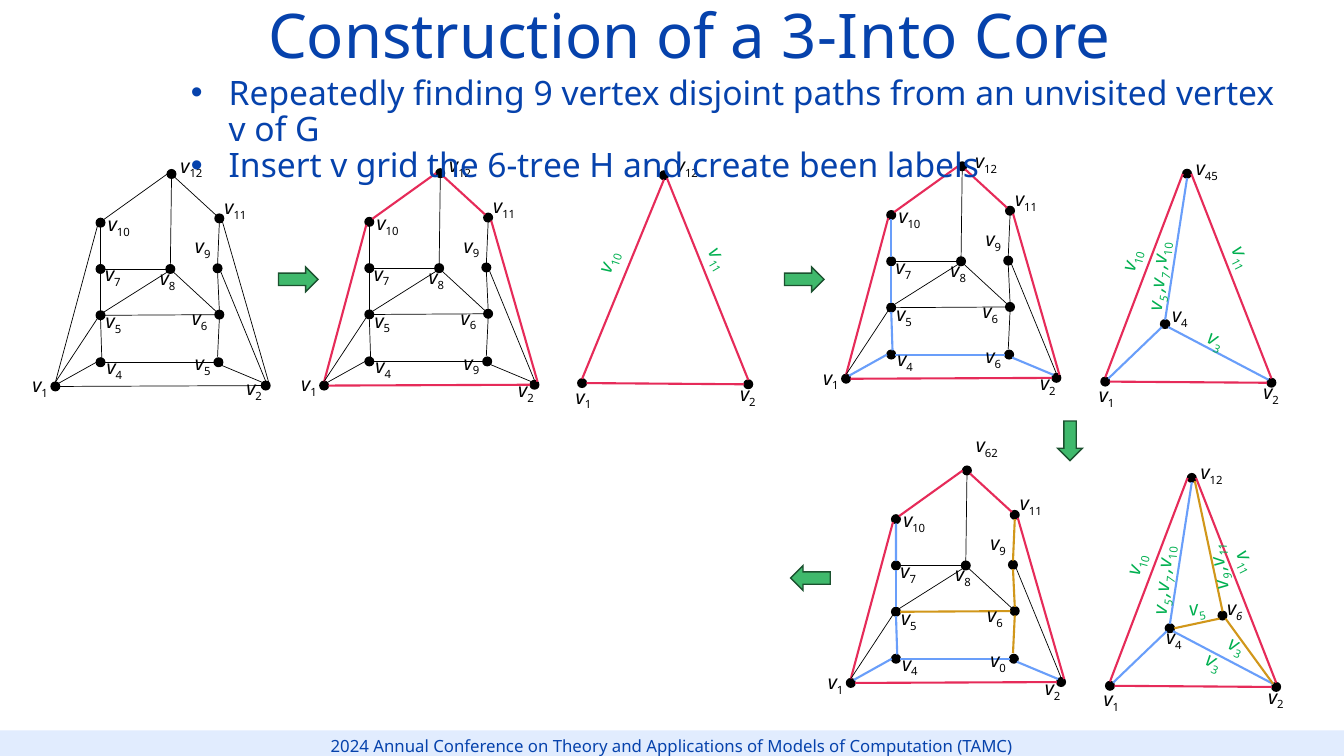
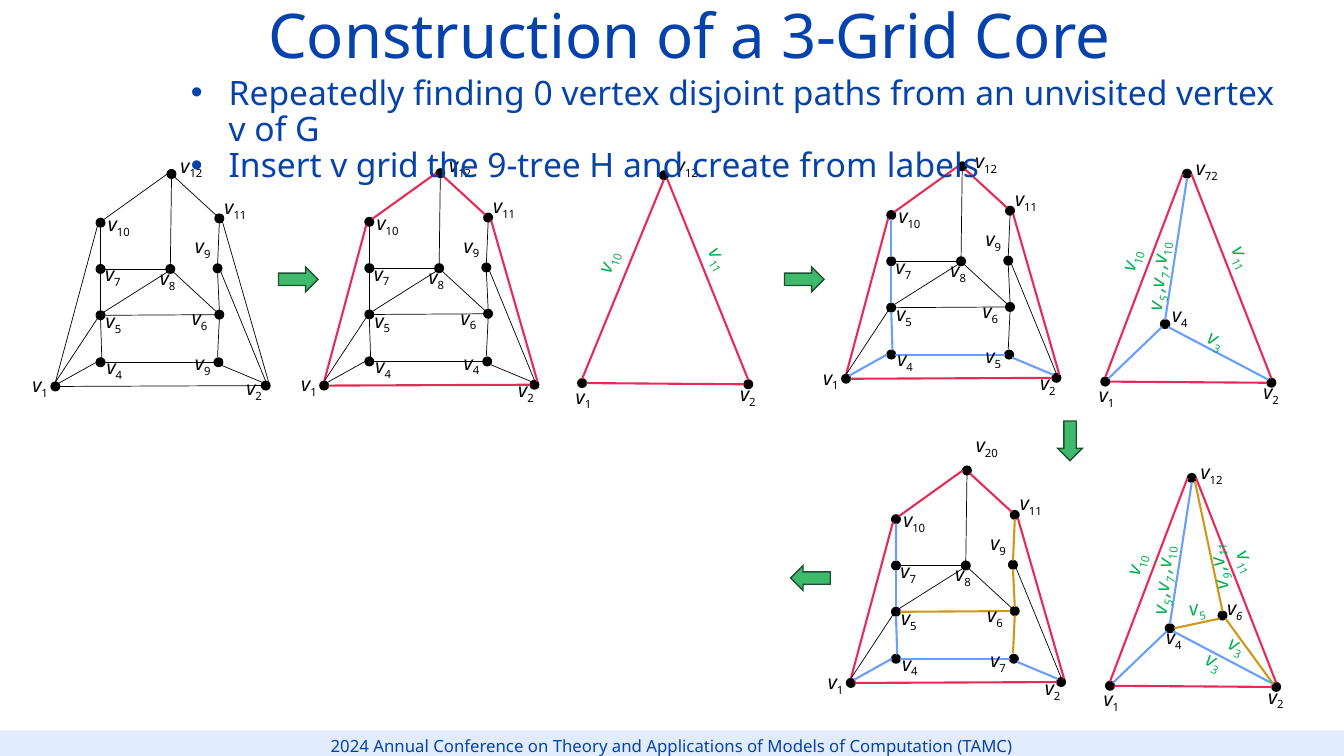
3-Into: 3-Into -> 3-Grid (870, 38)
finding 9: 9 -> 0 (543, 94)
6-tree: 6-tree -> 9-tree (534, 166)
been: been -> from (839, 166)
45: 45 -> 72 (1211, 177)
6: 6 -> 5 (998, 364)
9: 9 -> 4 (476, 371)
5: 5 -> 9 (207, 372)
62: 62 -> 20 (991, 454)
0: 0 -> 7 (1003, 669)
